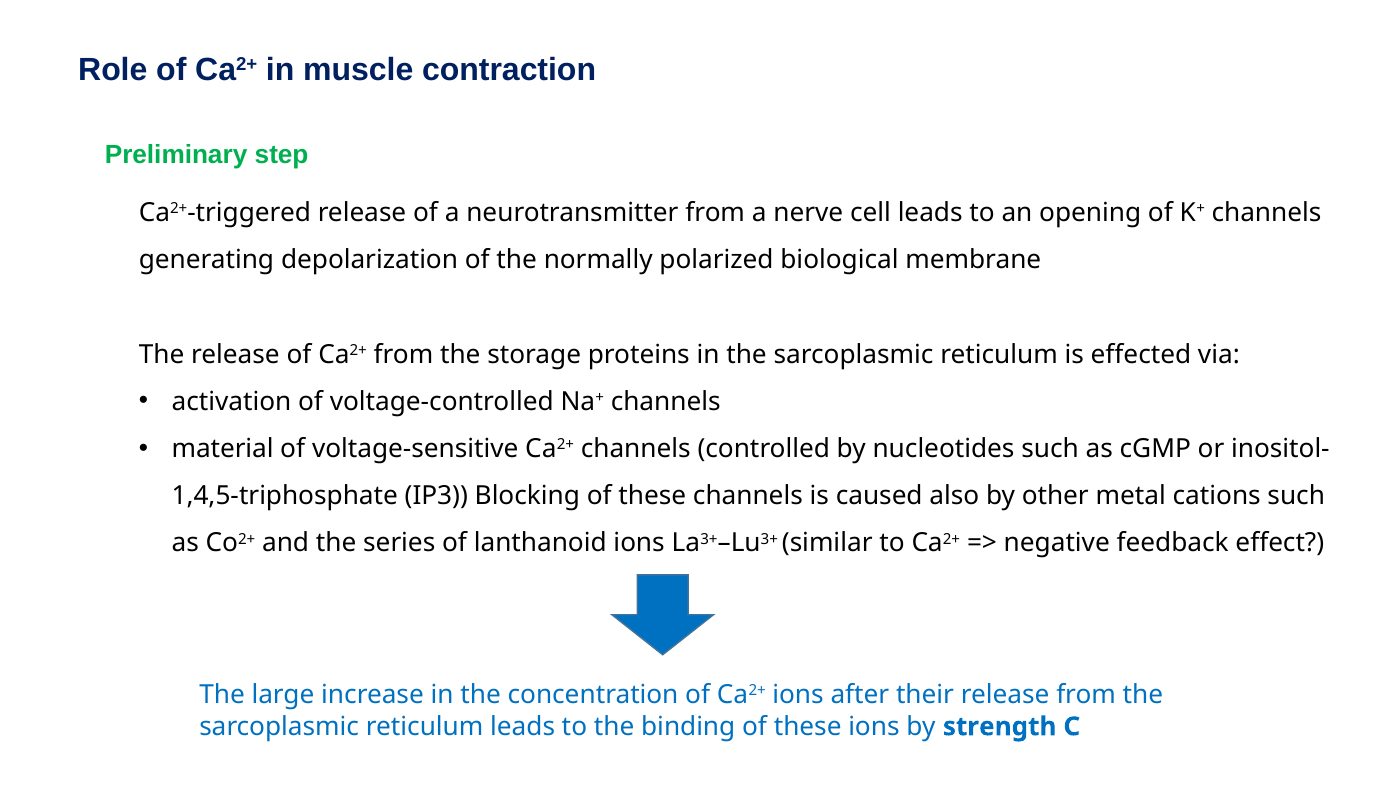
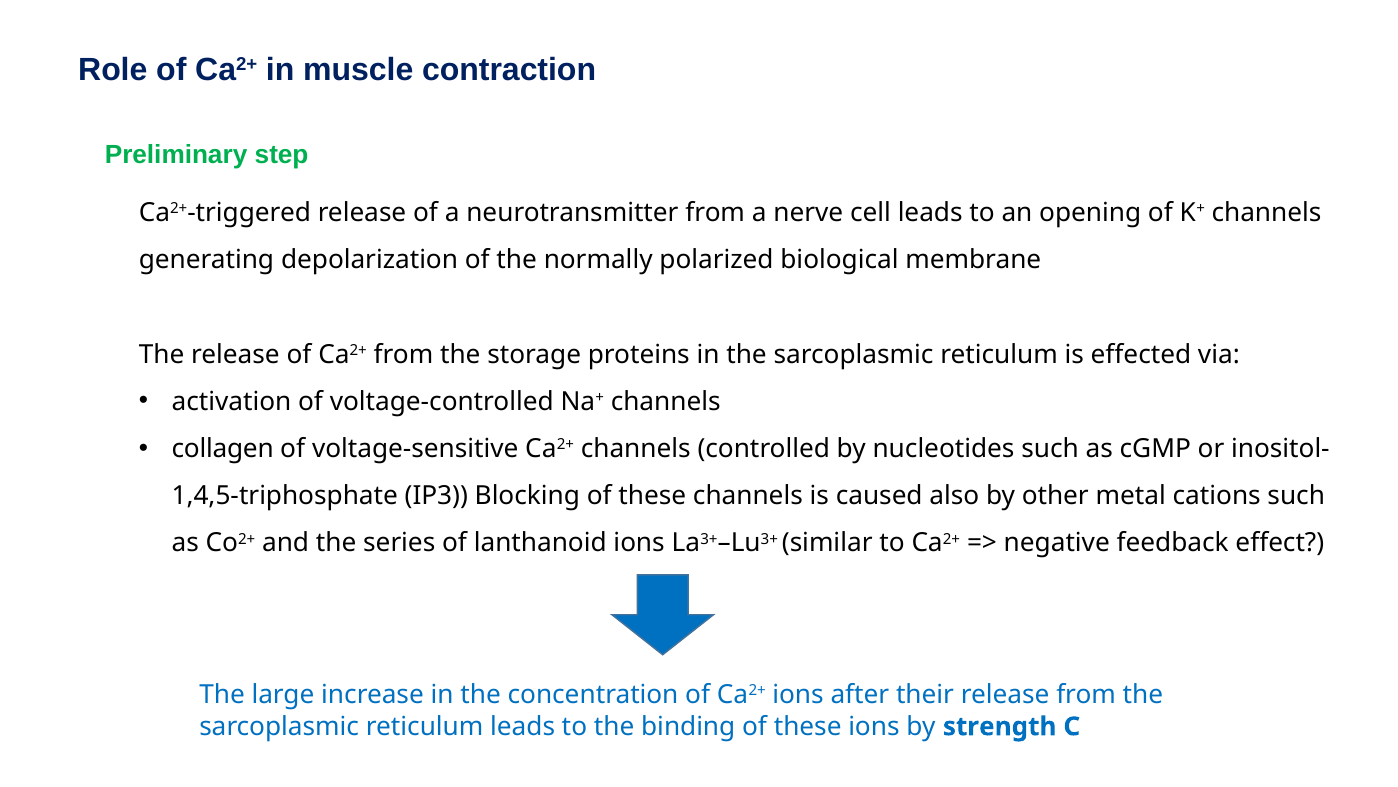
material: material -> collagen (223, 448)
